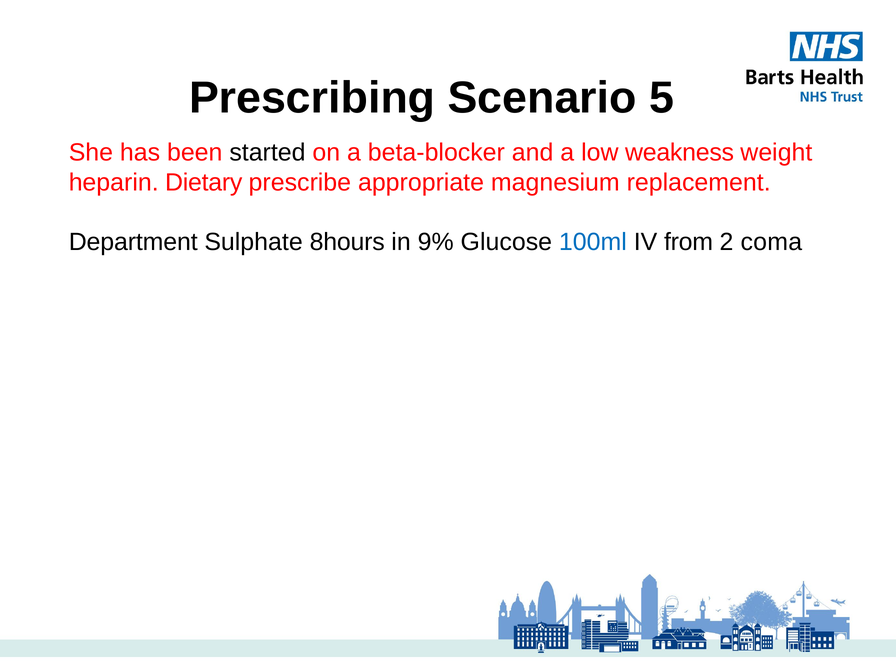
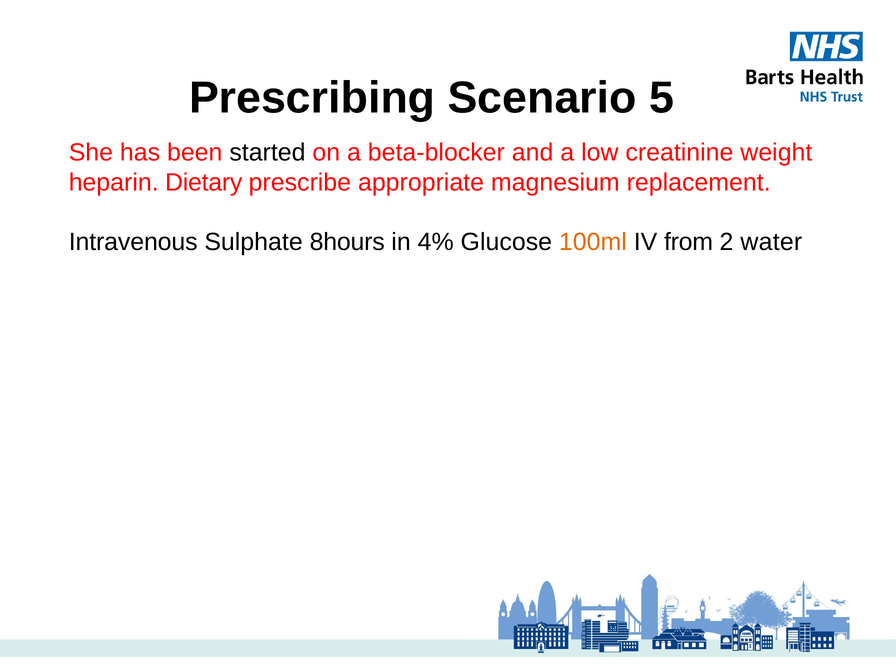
weakness: weakness -> creatinine (679, 152)
Department: Department -> Intravenous (133, 242)
9%: 9% -> 4% (436, 242)
100ml colour: blue -> orange (593, 242)
coma: coma -> water (771, 242)
